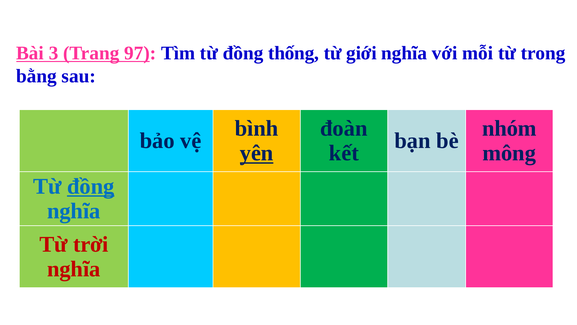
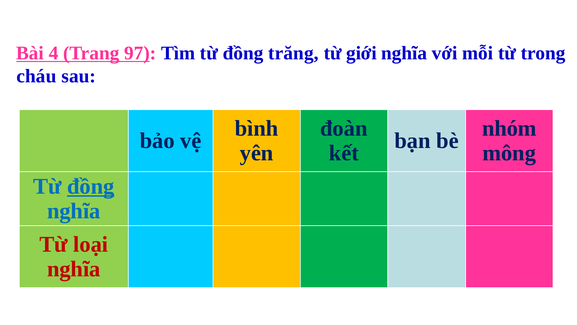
3: 3 -> 4 (54, 53)
thống: thống -> trăng (293, 53)
bằng: bằng -> cháu (36, 76)
yên underline: present -> none (257, 153)
trời: trời -> loại (91, 244)
